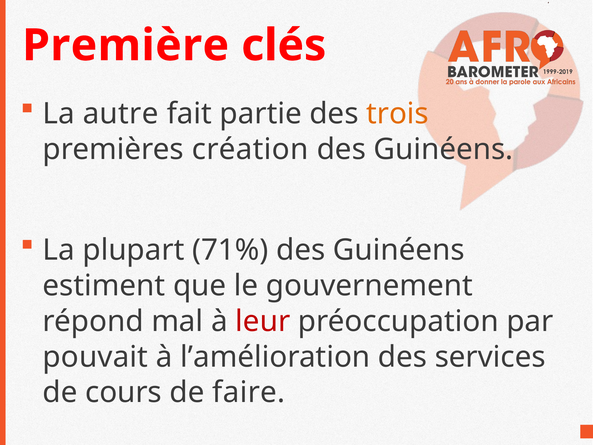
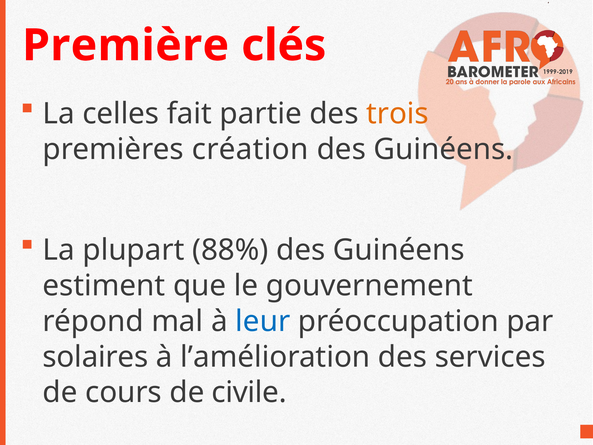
autre: autre -> celles (121, 114)
71%: 71% -> 88% (230, 250)
leur colour: red -> blue (263, 321)
pouvait: pouvait -> solaires (95, 357)
faire: faire -> civile (249, 392)
